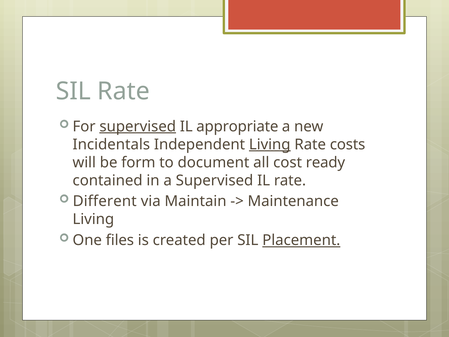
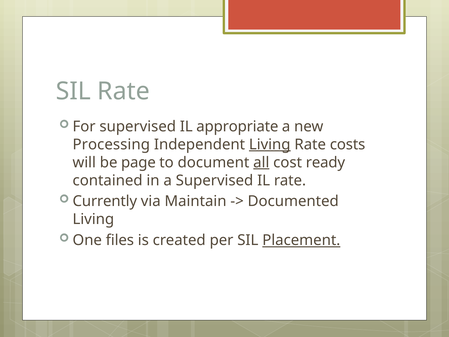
supervised underline: present -> none (138, 126)
Incidentals: Incidentals -> Processing (111, 144)
form: form -> page (138, 162)
all underline: none -> present (261, 162)
Different: Different -> Currently (105, 201)
Maintenance: Maintenance -> Documented (293, 201)
